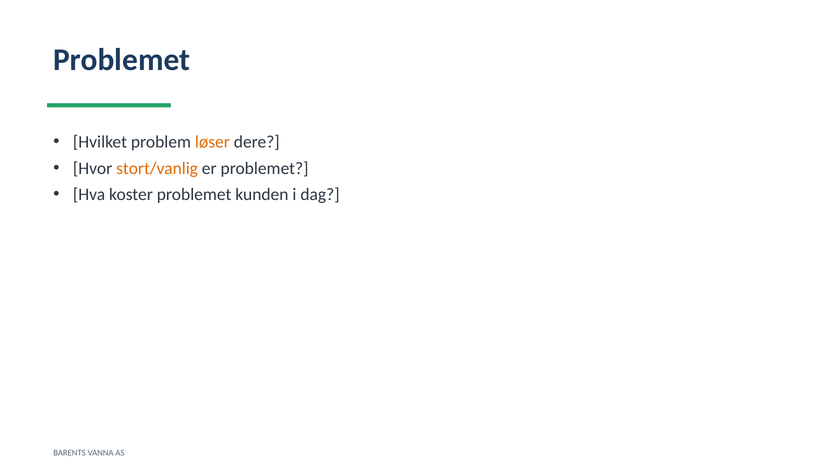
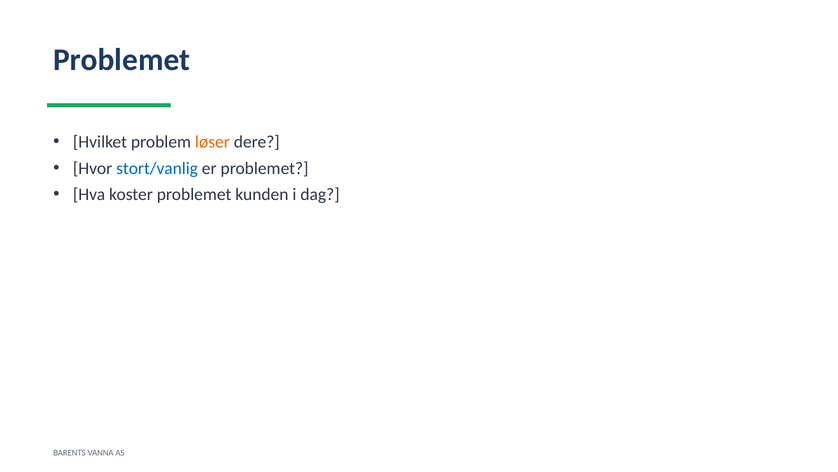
stort/vanlig colour: orange -> blue (157, 168)
